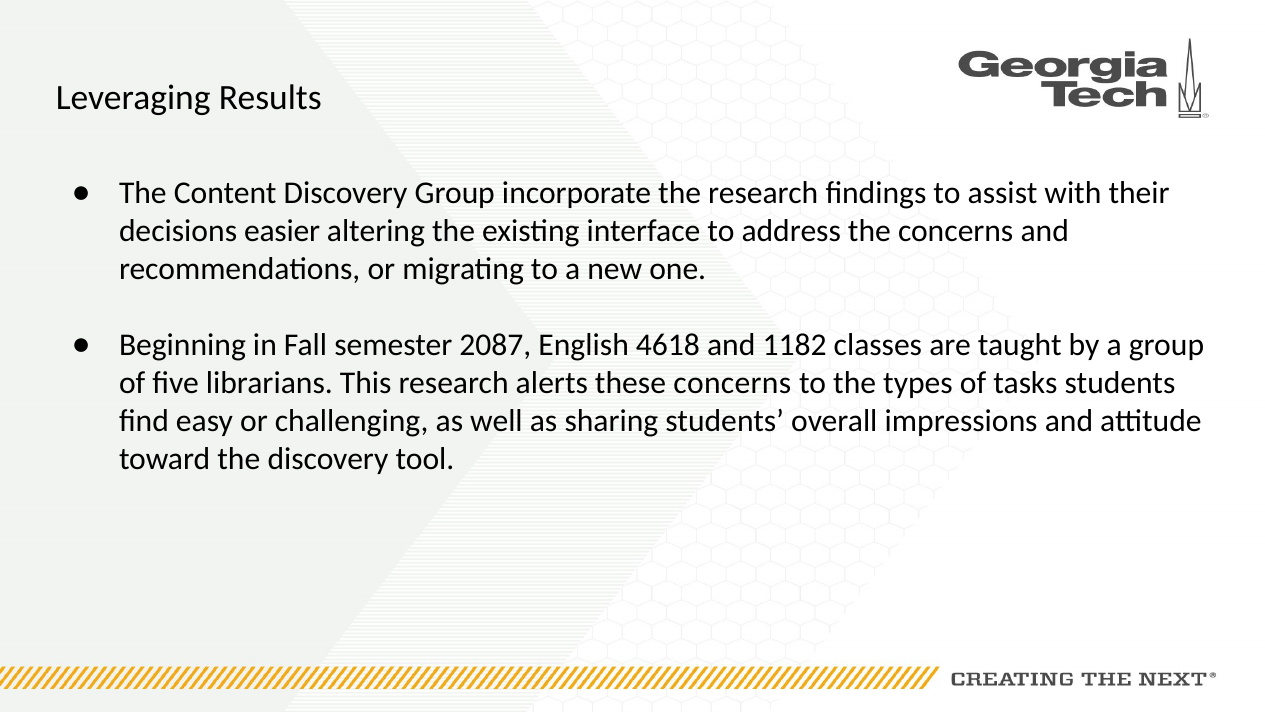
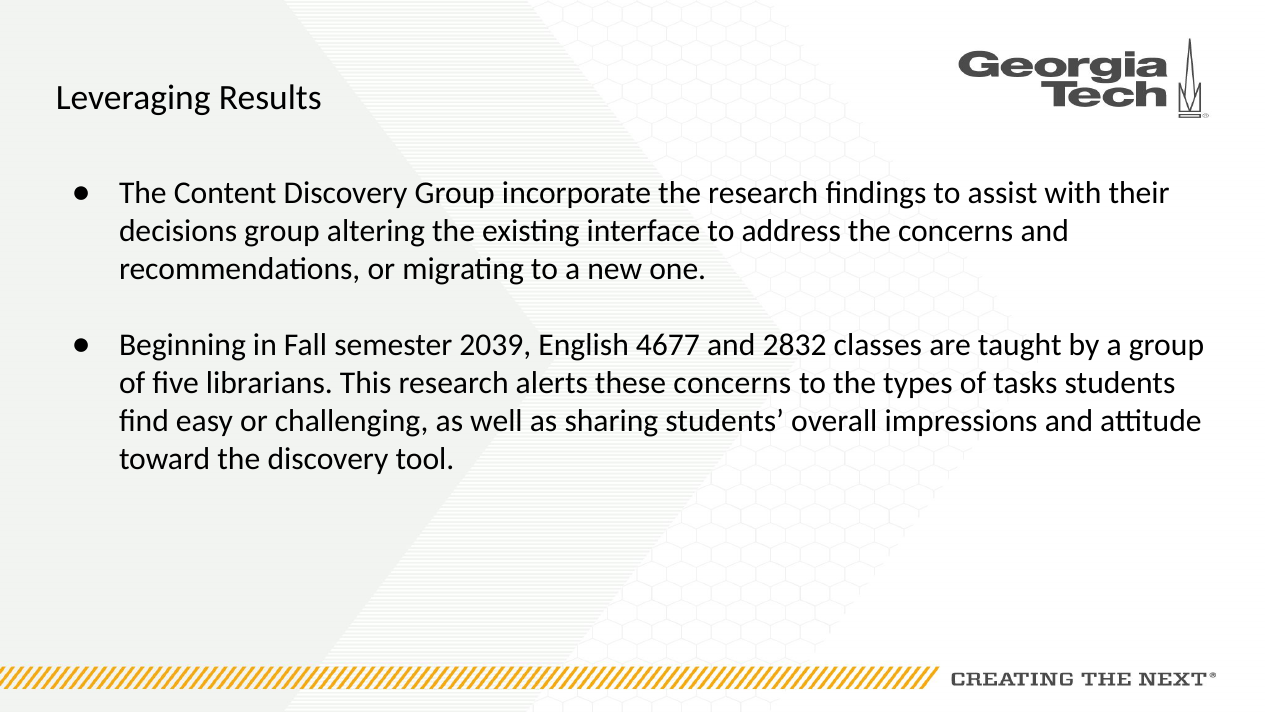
decisions easier: easier -> group (282, 231)
2087: 2087 -> 2039 (495, 345)
4618: 4618 -> 4677 (668, 345)
1182: 1182 -> 2832 (795, 345)
